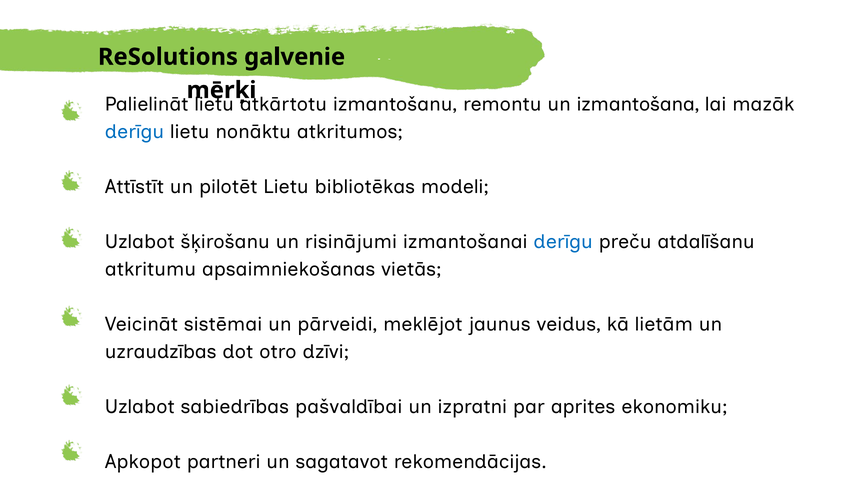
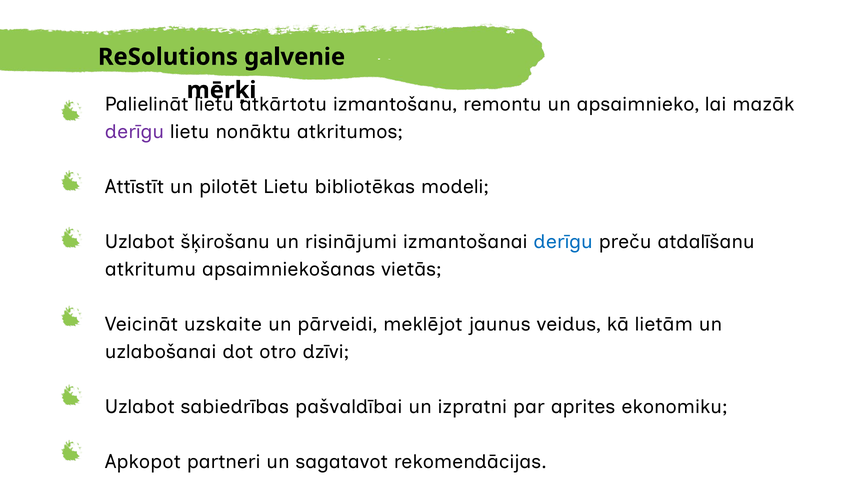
izmantošana: izmantošana -> apsaimnieko (638, 105)
derīgu colour: blue -> purple (135, 132)
sistēmai: sistēmai -> uzskaite (223, 325)
uzraudzības: uzraudzības -> uzlabošanai (161, 352)
